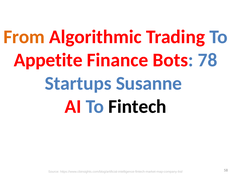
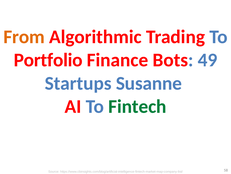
Appetite: Appetite -> Portfolio (48, 60)
78: 78 -> 49 (208, 60)
Fintech colour: black -> green (137, 106)
